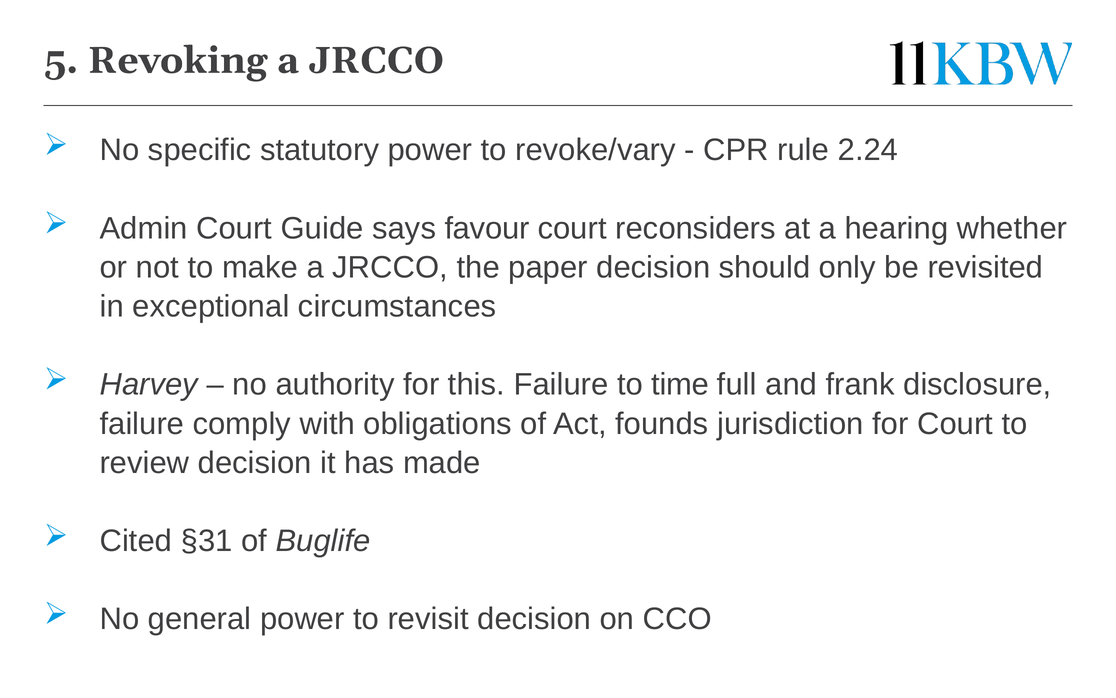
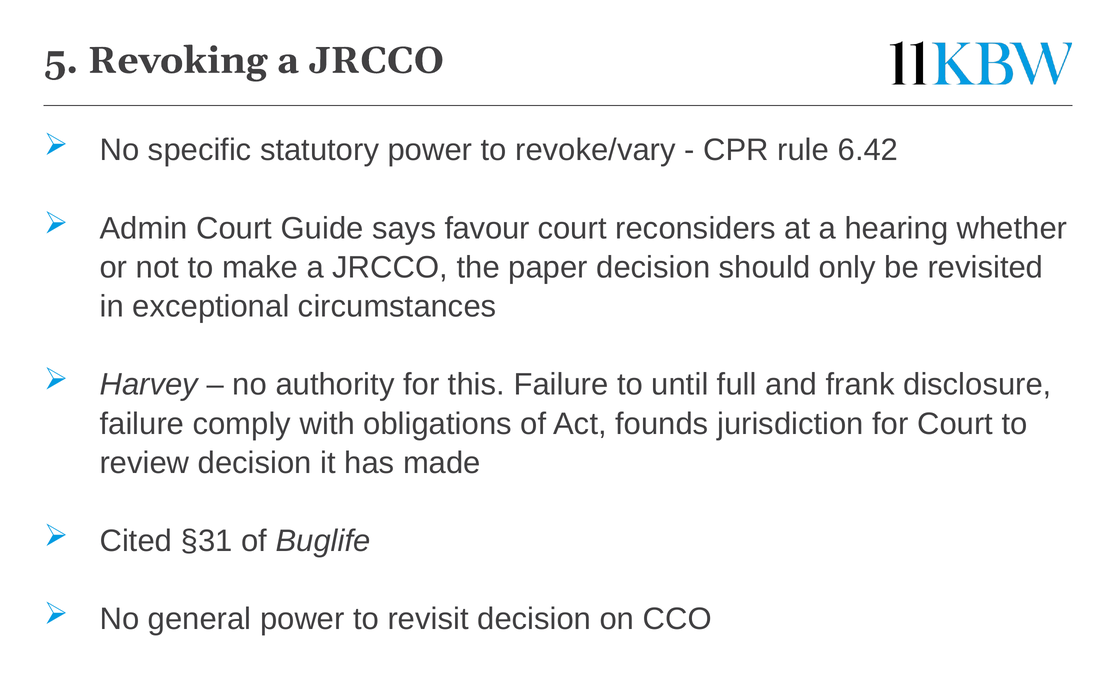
2.24: 2.24 -> 6.42 (868, 150)
time: time -> until (680, 384)
